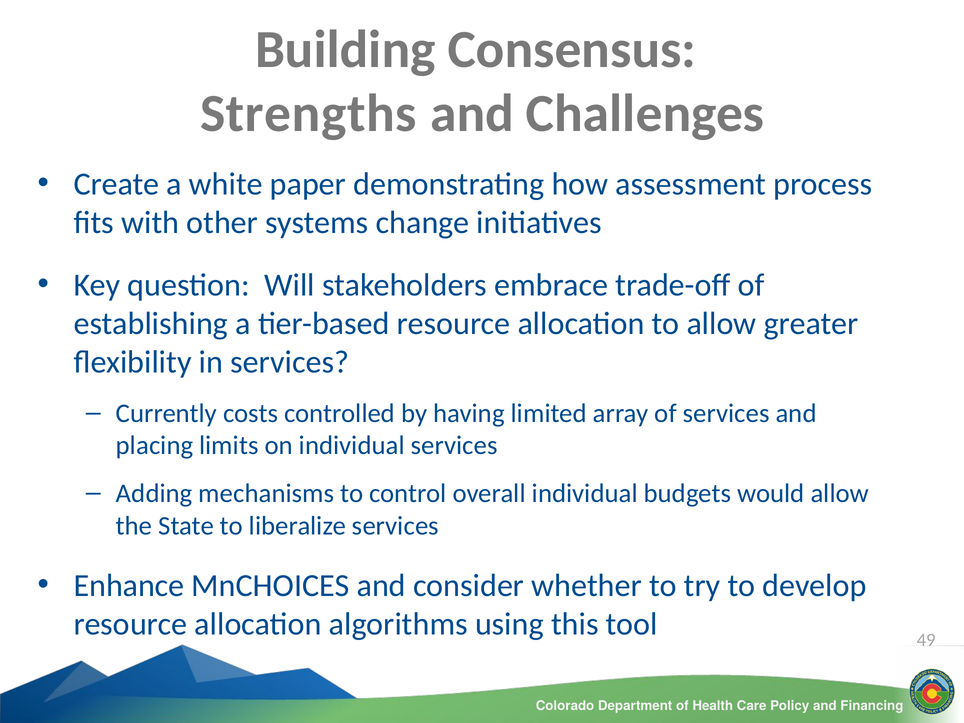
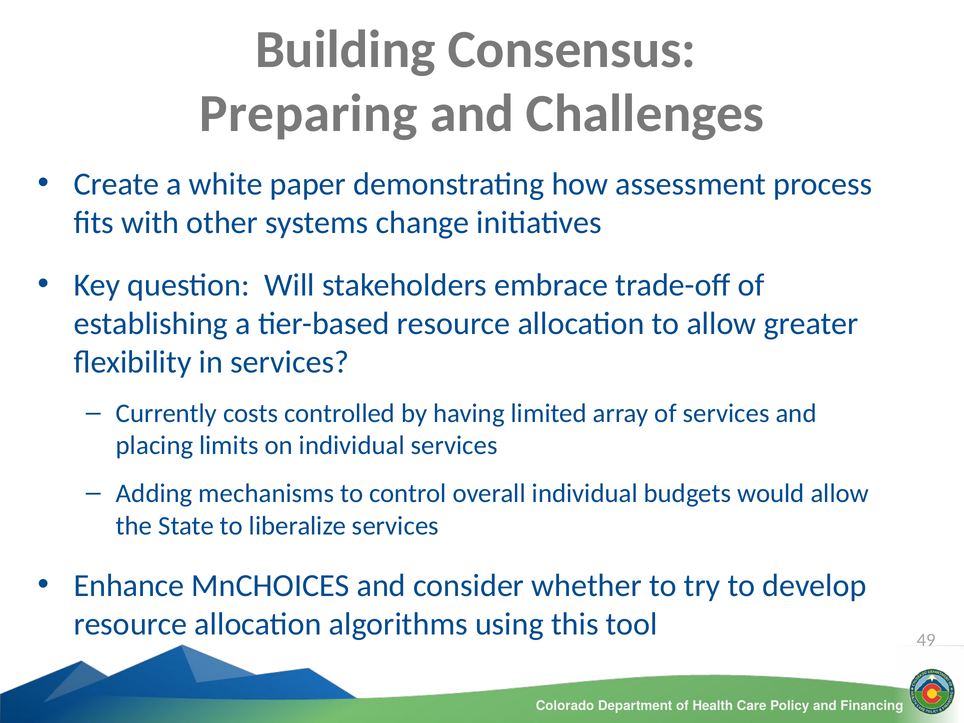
Strengths: Strengths -> Preparing (308, 114)
